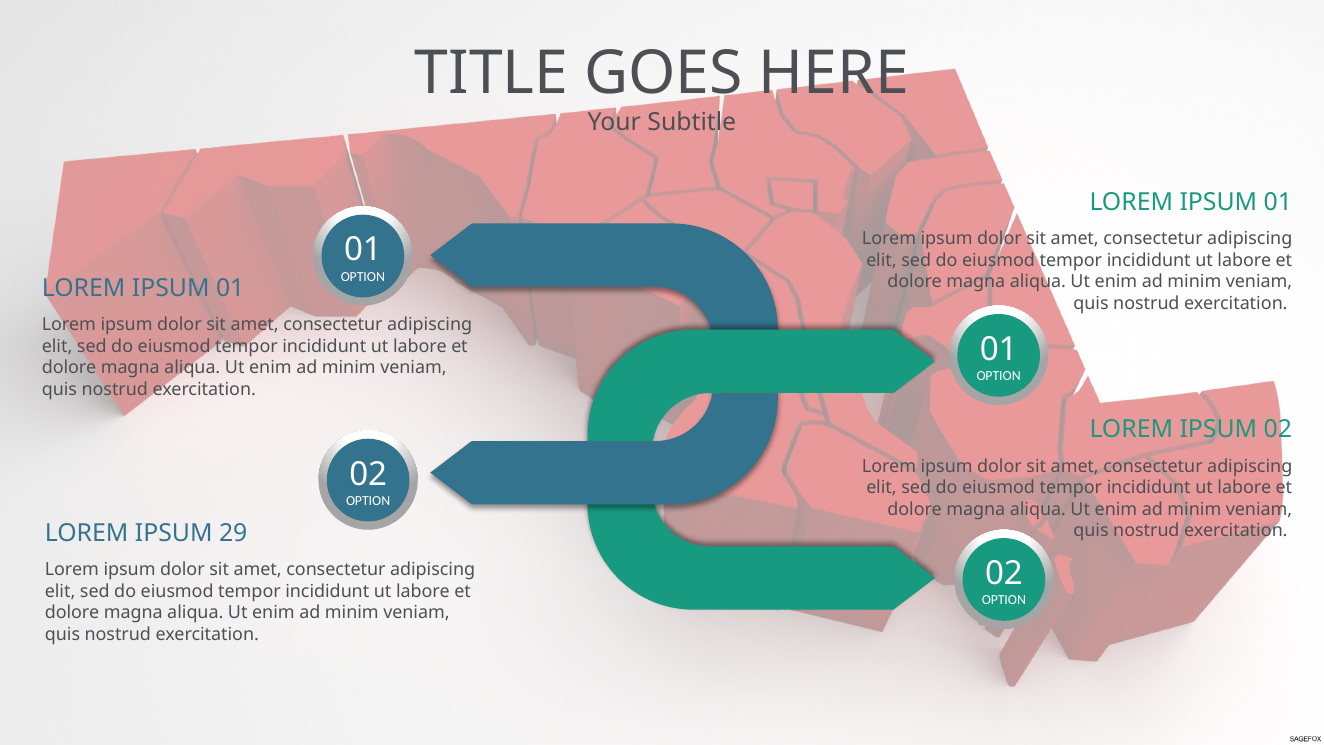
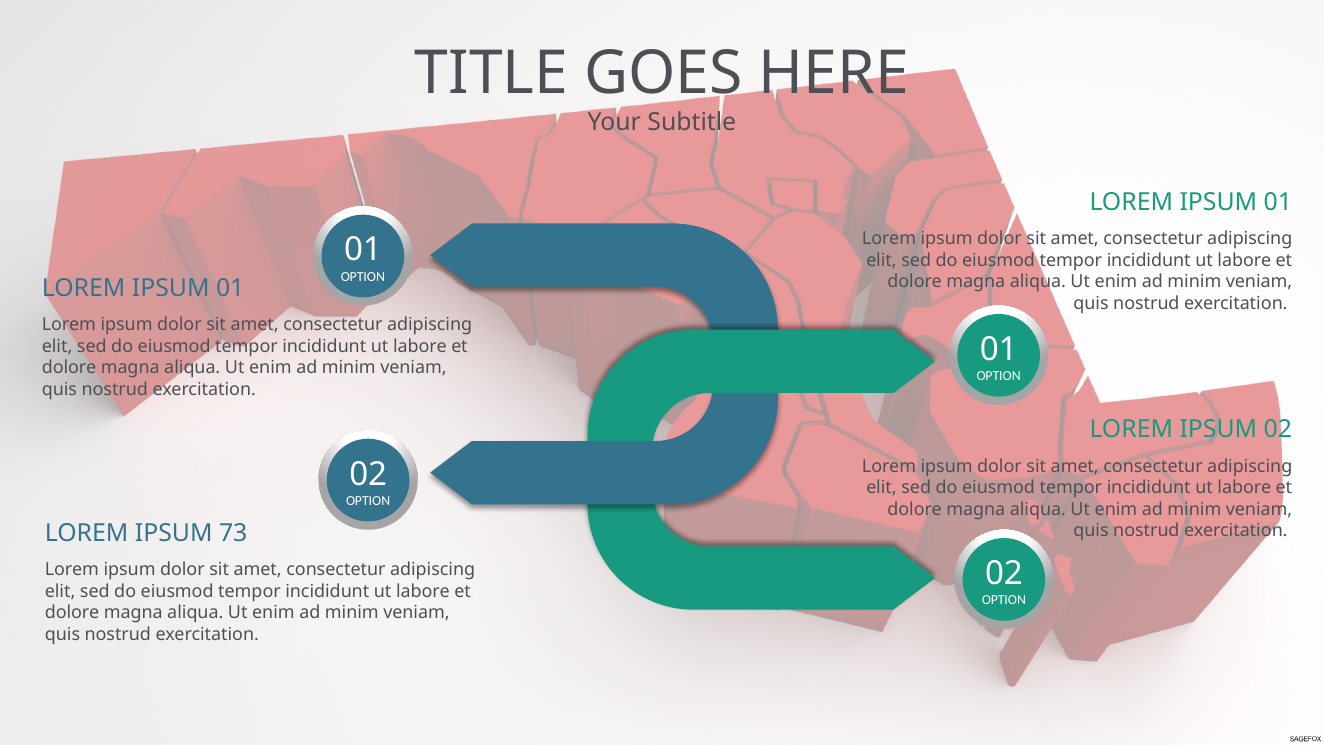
29: 29 -> 73 (233, 533)
